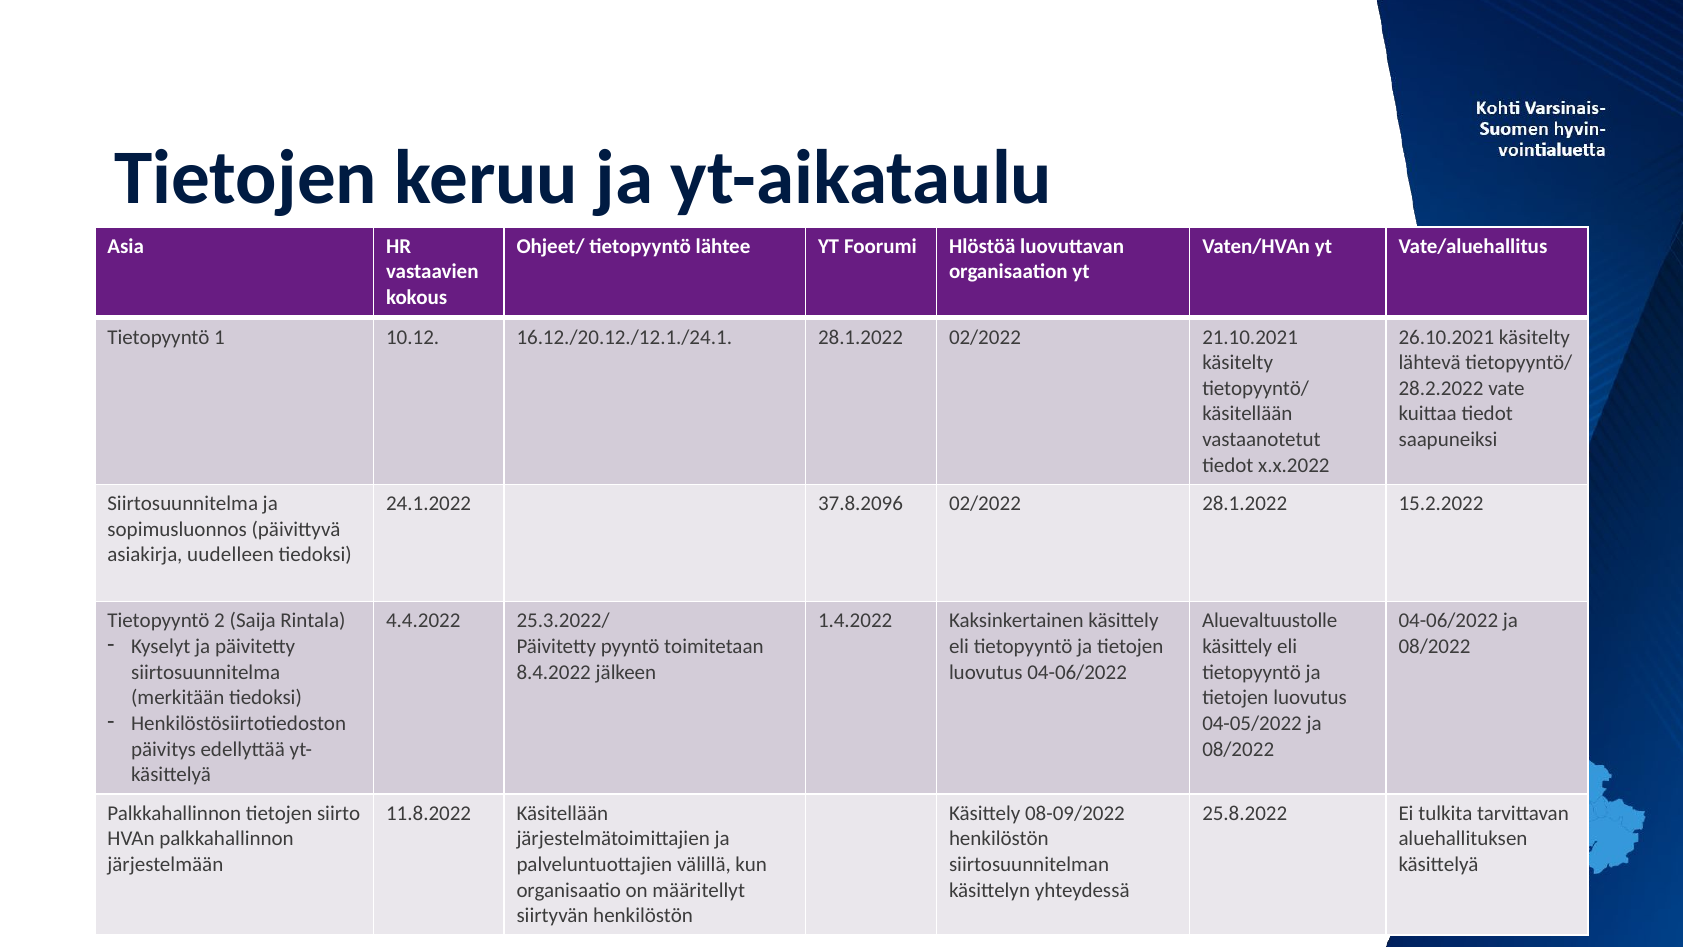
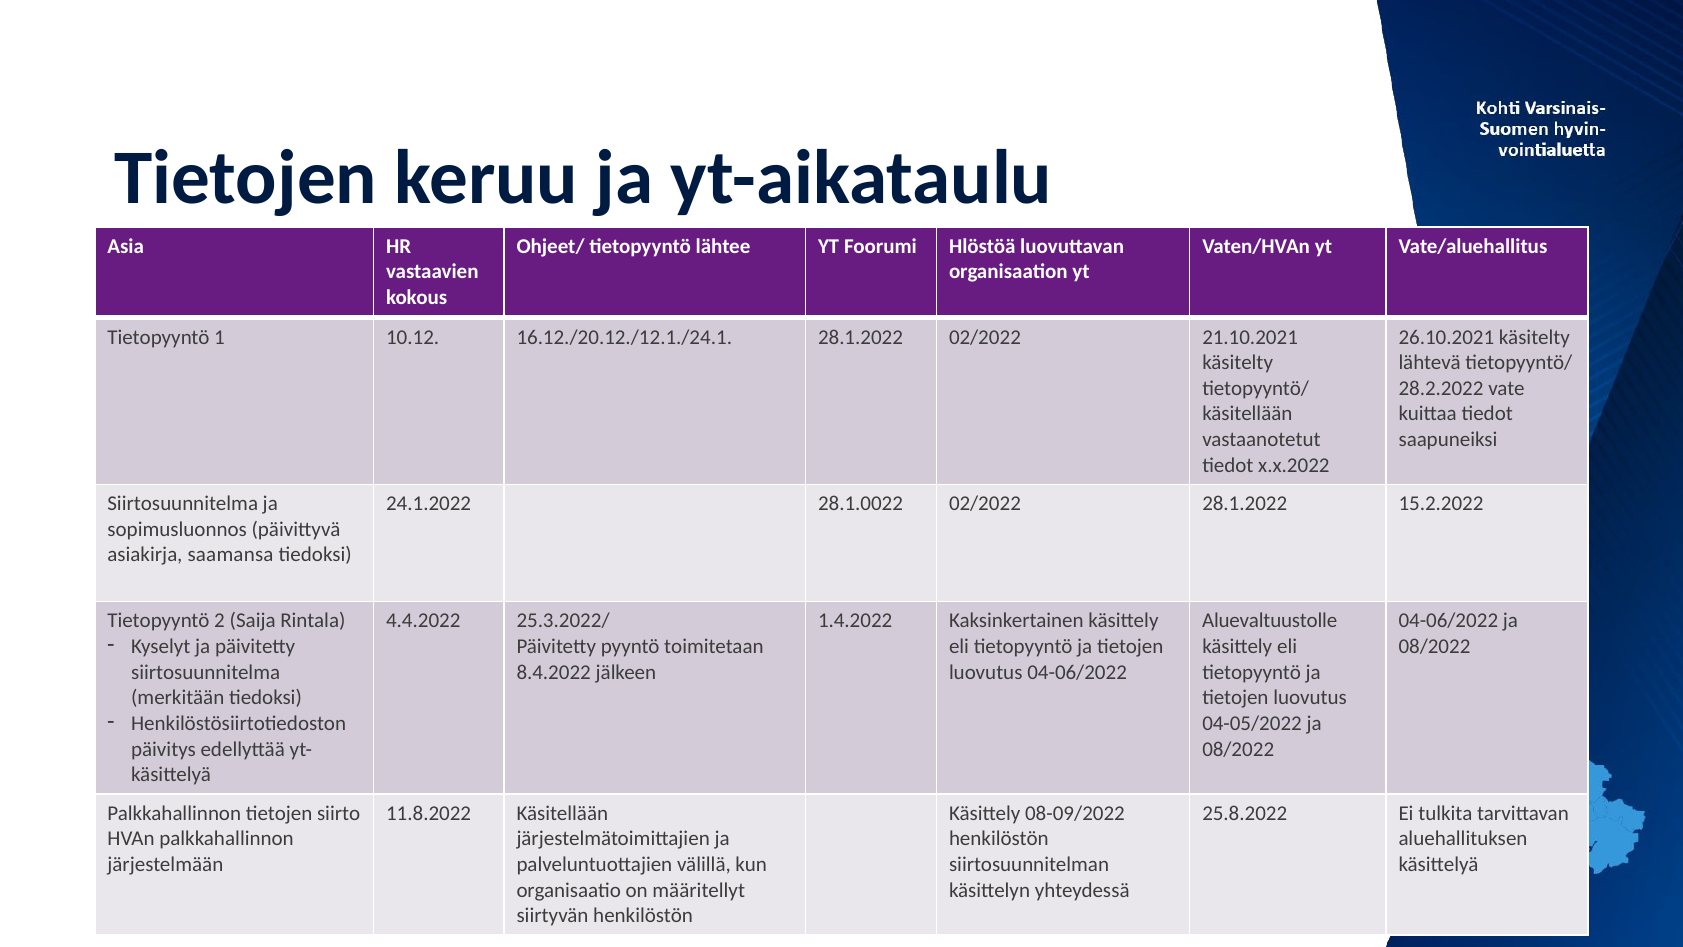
37.8.2096: 37.8.2096 -> 28.1.0022 (861, 503)
uudelleen: uudelleen -> saamansa (231, 555)
